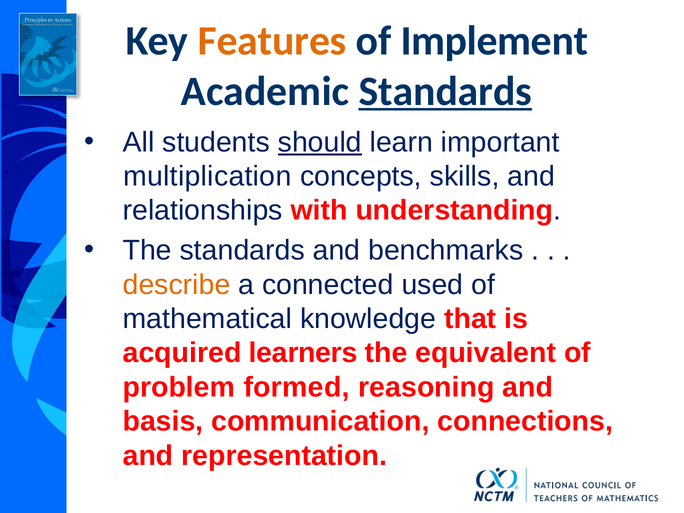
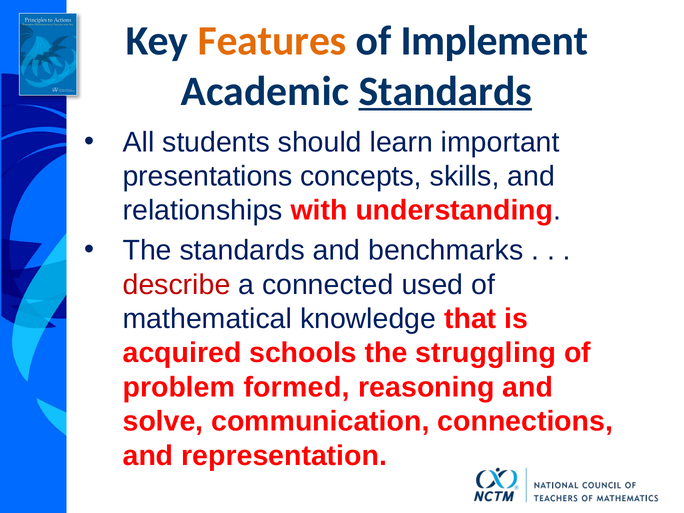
should underline: present -> none (320, 142)
multiplication: multiplication -> presentations (208, 176)
describe colour: orange -> red (177, 285)
learners: learners -> schools (303, 353)
equivalent: equivalent -> struggling (486, 353)
basis: basis -> solve (163, 421)
